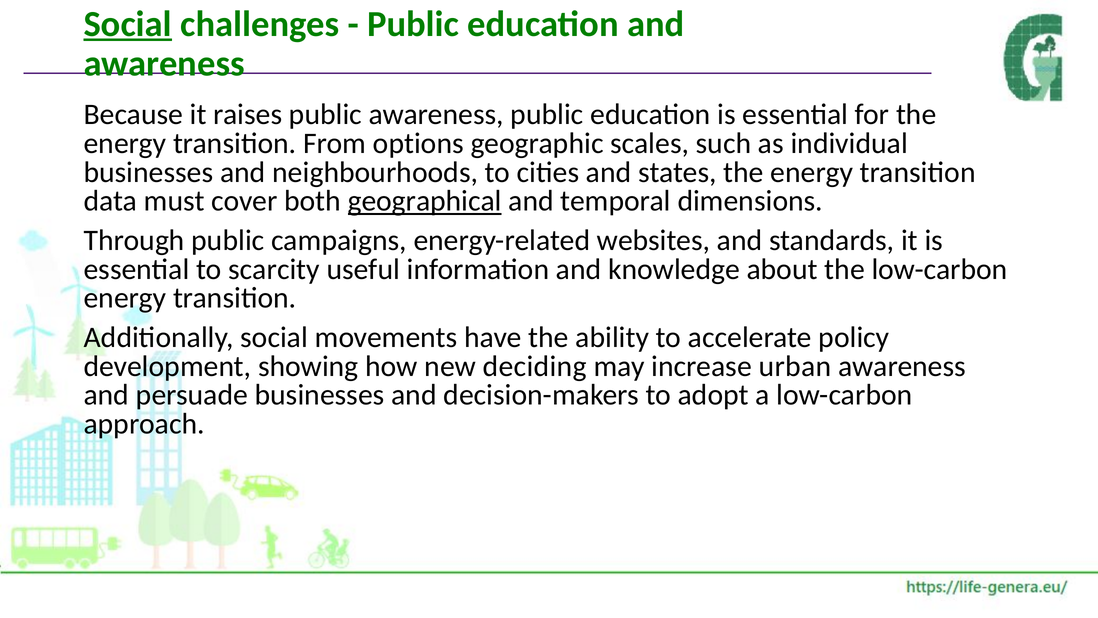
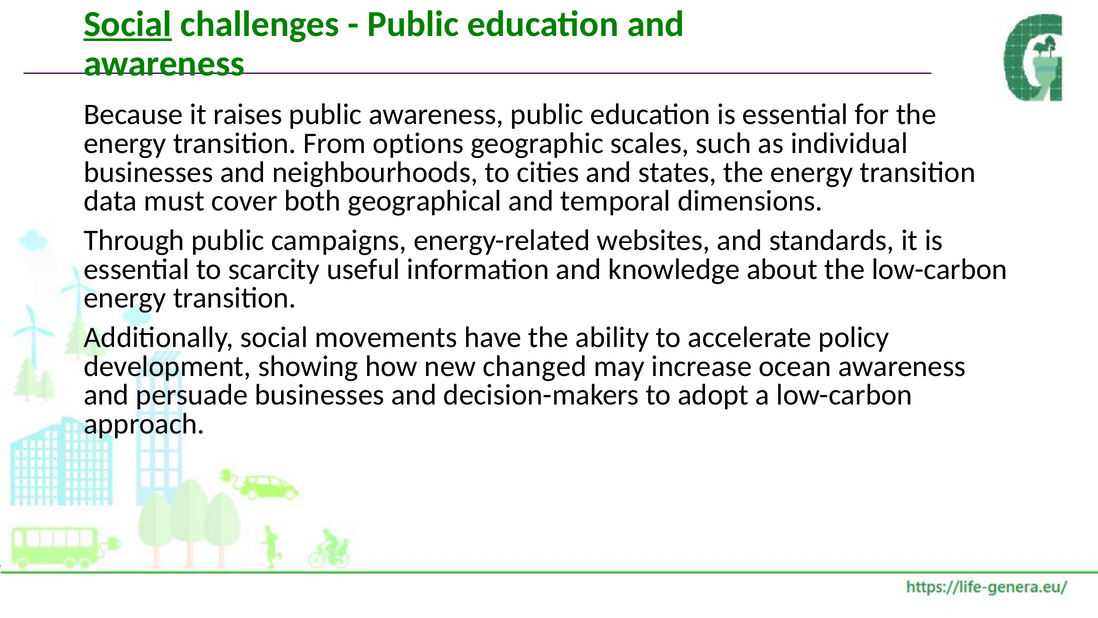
geographical underline: present -> none (425, 201)
deciding: deciding -> changed (535, 366)
urban: urban -> ocean (795, 366)
